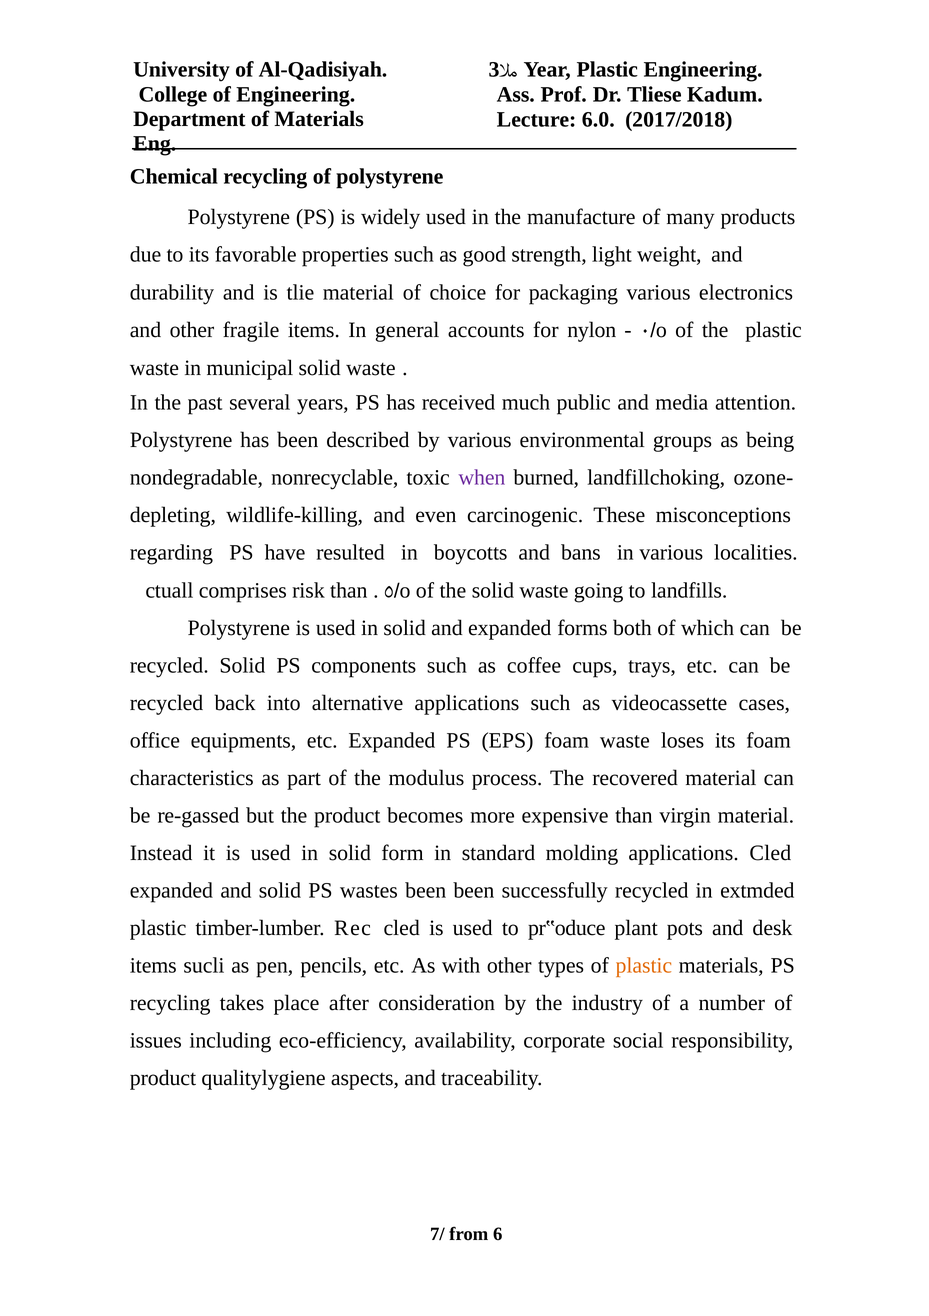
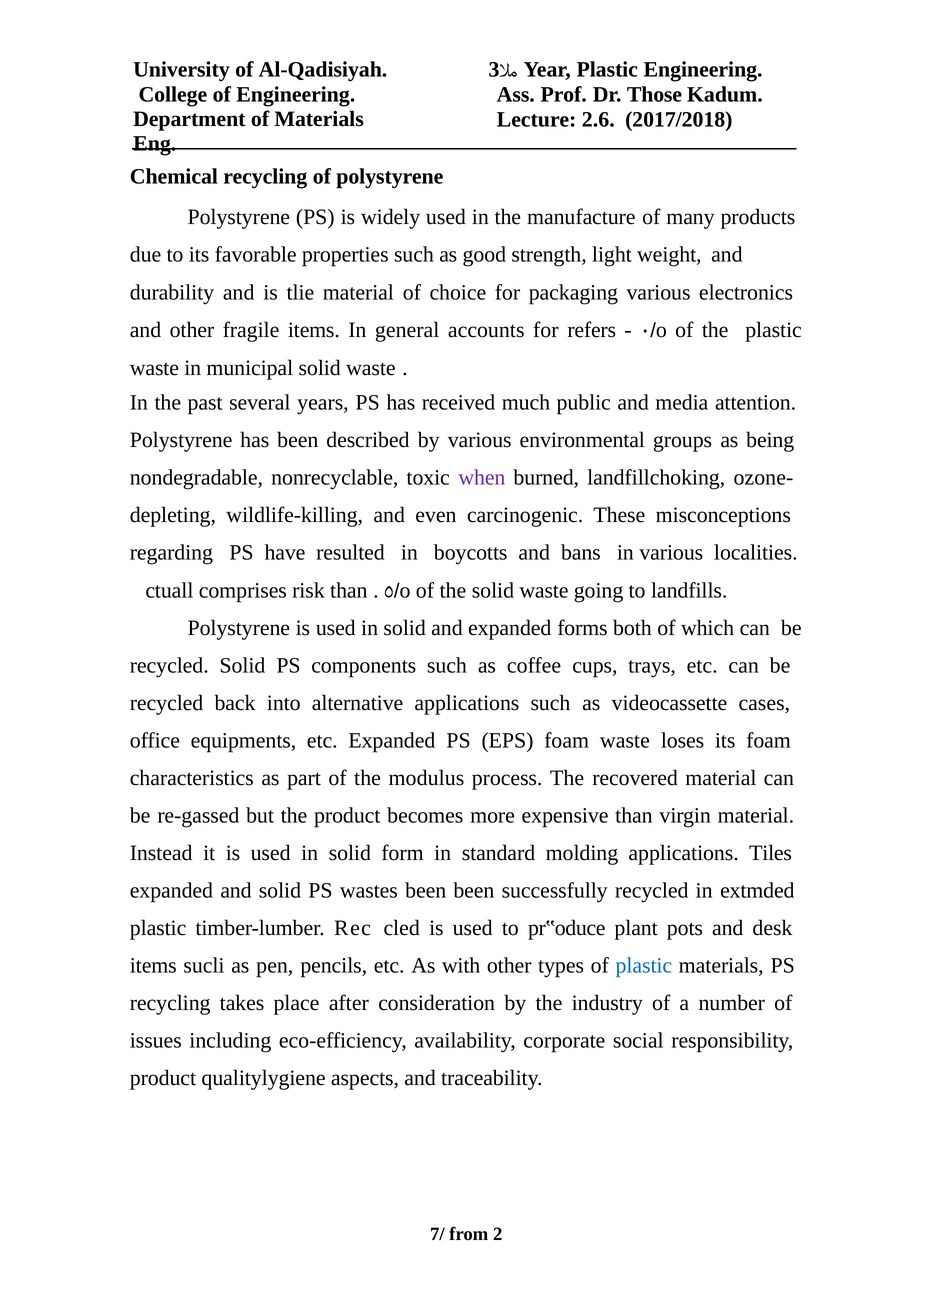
Tliese: Tliese -> Those (654, 94)
6.0: 6.0 -> 2.6 (598, 120)
nylon: nylon -> refers (592, 330)
applications Cled: Cled -> Tiles (771, 853)
plastic colour: orange -> blue (644, 965)
6: 6 -> 2 (498, 1233)
